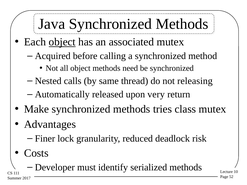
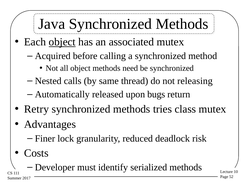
very: very -> bugs (156, 94)
Make: Make -> Retry (37, 109)
